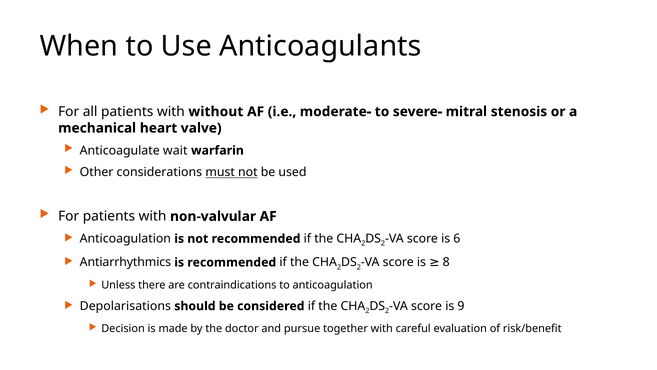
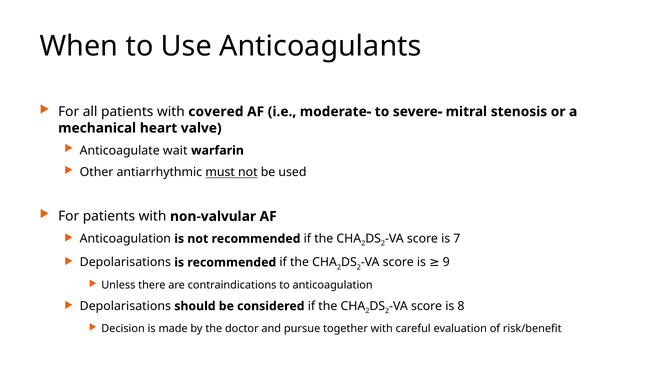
without: without -> covered (216, 112)
considerations: considerations -> antiarrhythmic (159, 172)
6: 6 -> 7 (457, 238)
Antiarrhythmics: Antiarrhythmics -> Depolarisations (125, 262)
8: 8 -> 9 (446, 262)
9: 9 -> 8 (461, 306)
